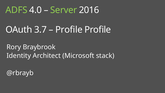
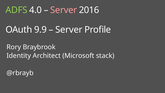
Server colour: light green -> pink (64, 10)
3.7: 3.7 -> 9.9 (40, 30)
Profile: Profile -> Server (69, 30)
